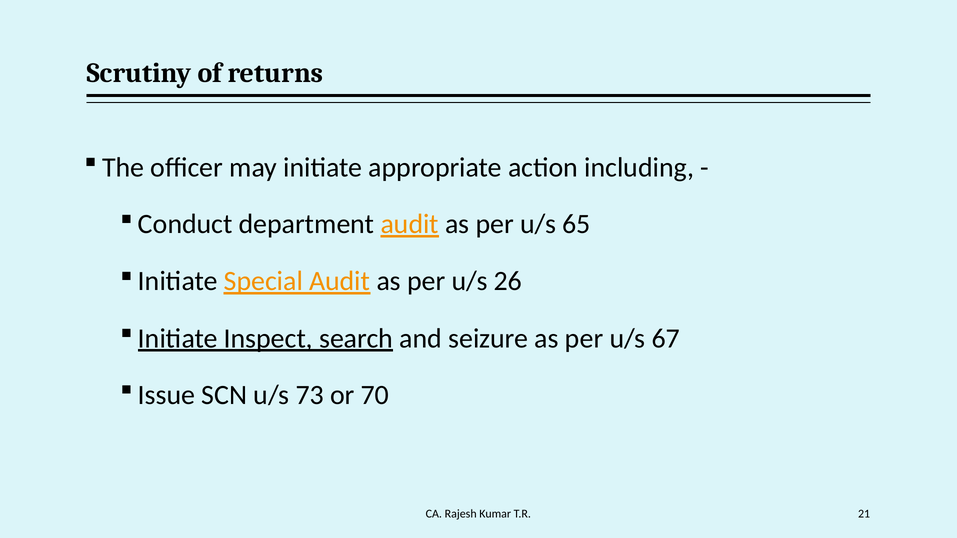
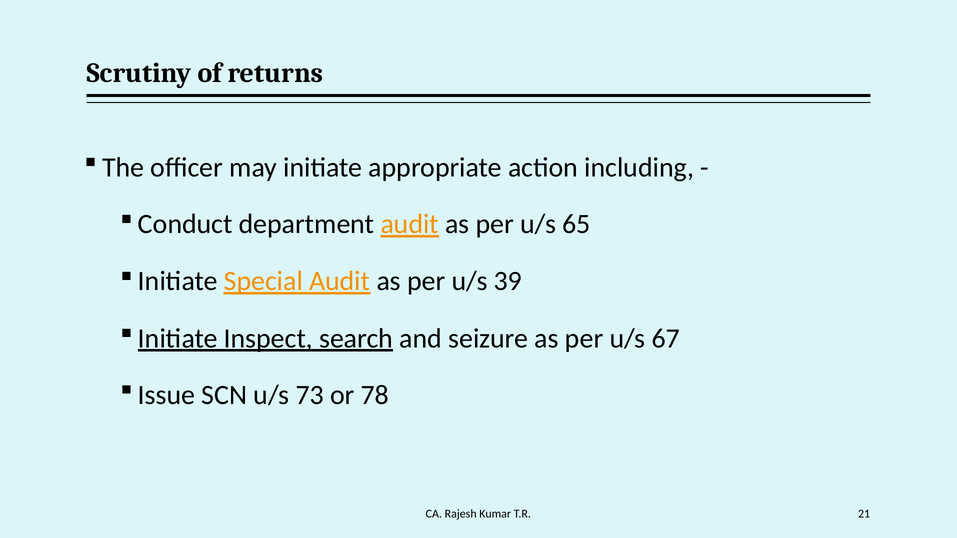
26: 26 -> 39 (508, 281)
70: 70 -> 78 (375, 395)
